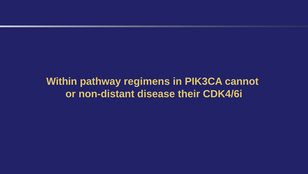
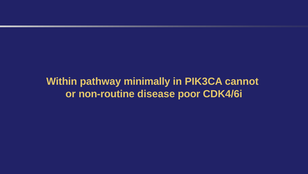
regimens: regimens -> minimally (147, 81)
non-distant: non-distant -> non-routine (107, 93)
their: their -> poor (189, 93)
